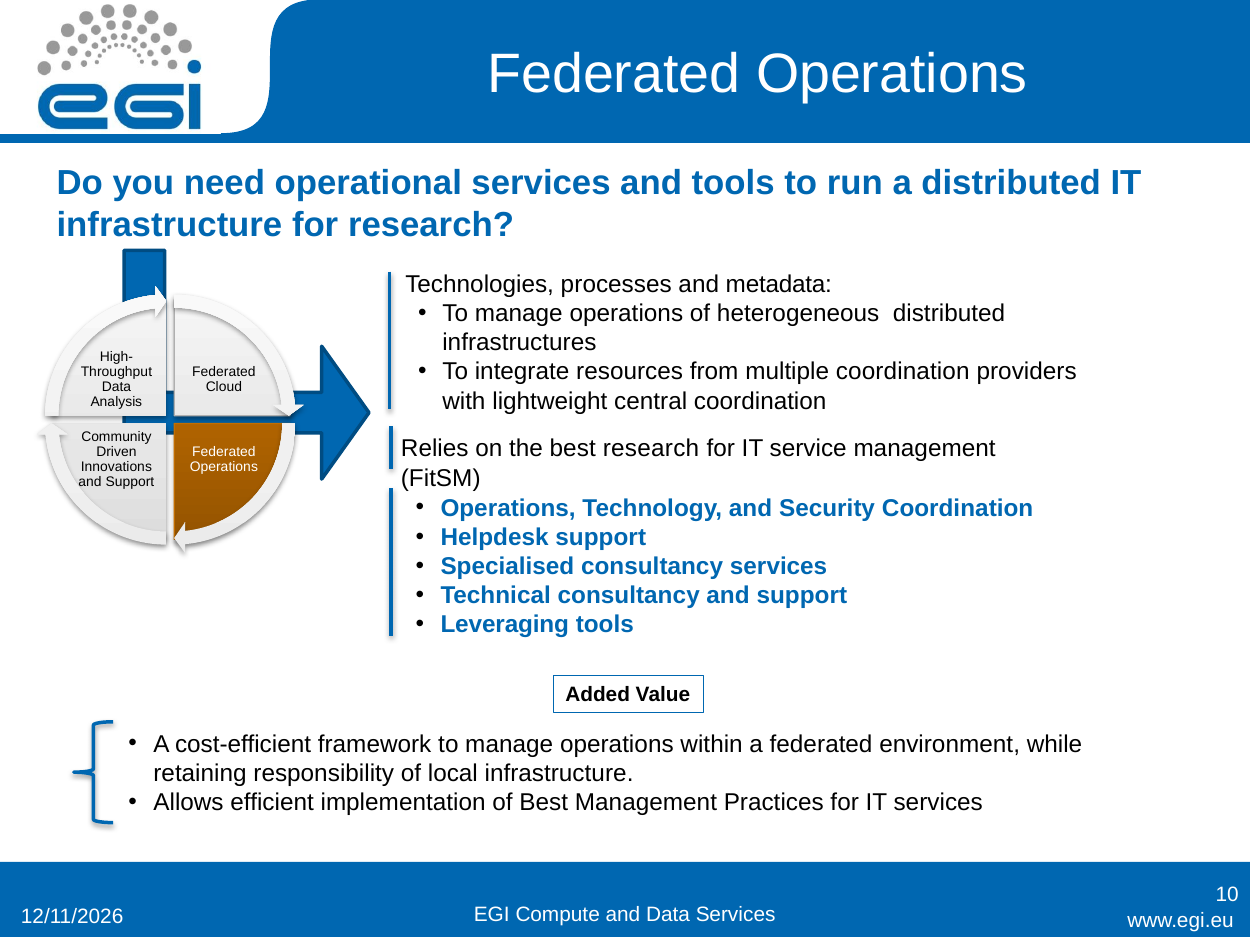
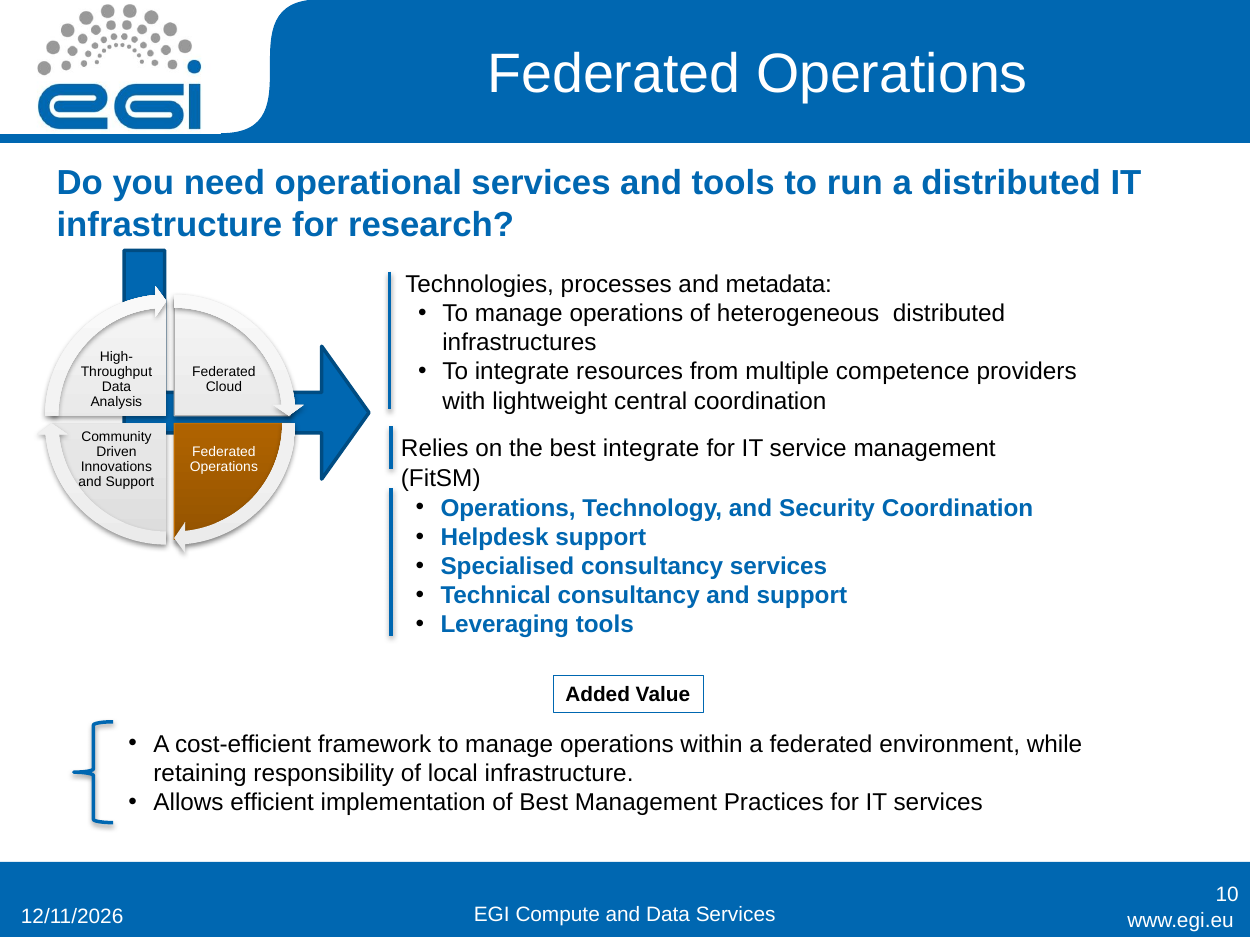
multiple coordination: coordination -> competence (903, 372)
best research: research -> integrate (651, 449)
